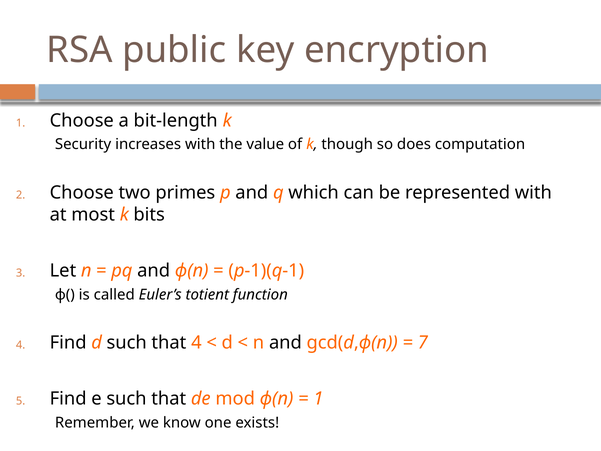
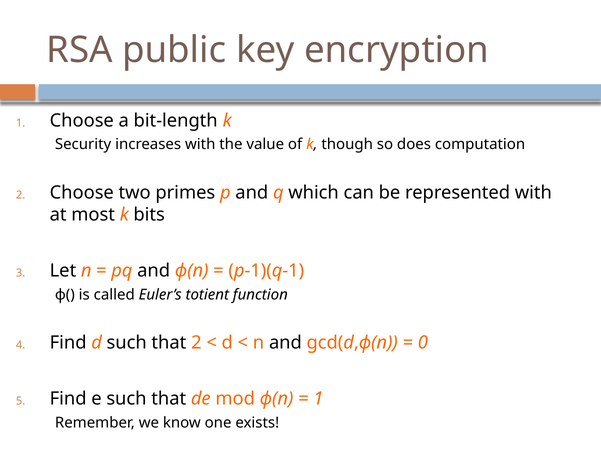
that 4: 4 -> 2 (196, 343)
7: 7 -> 0 (423, 343)
